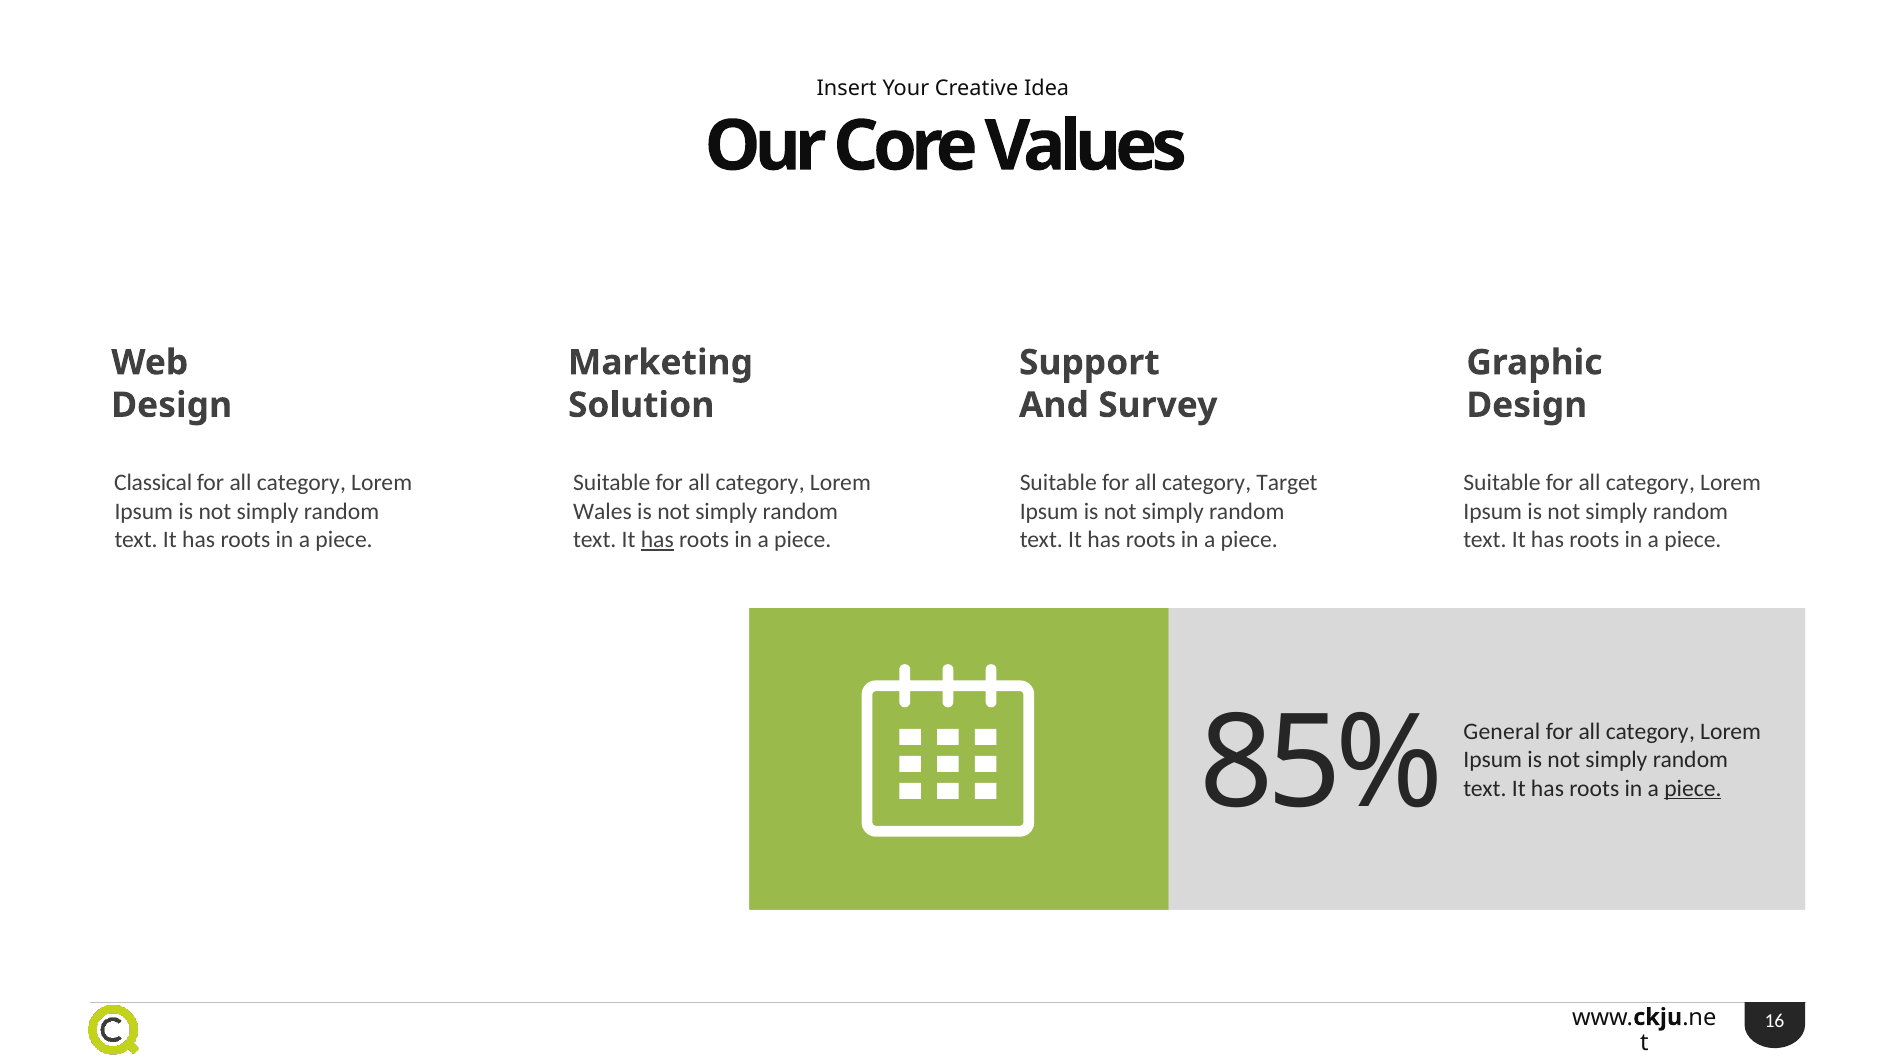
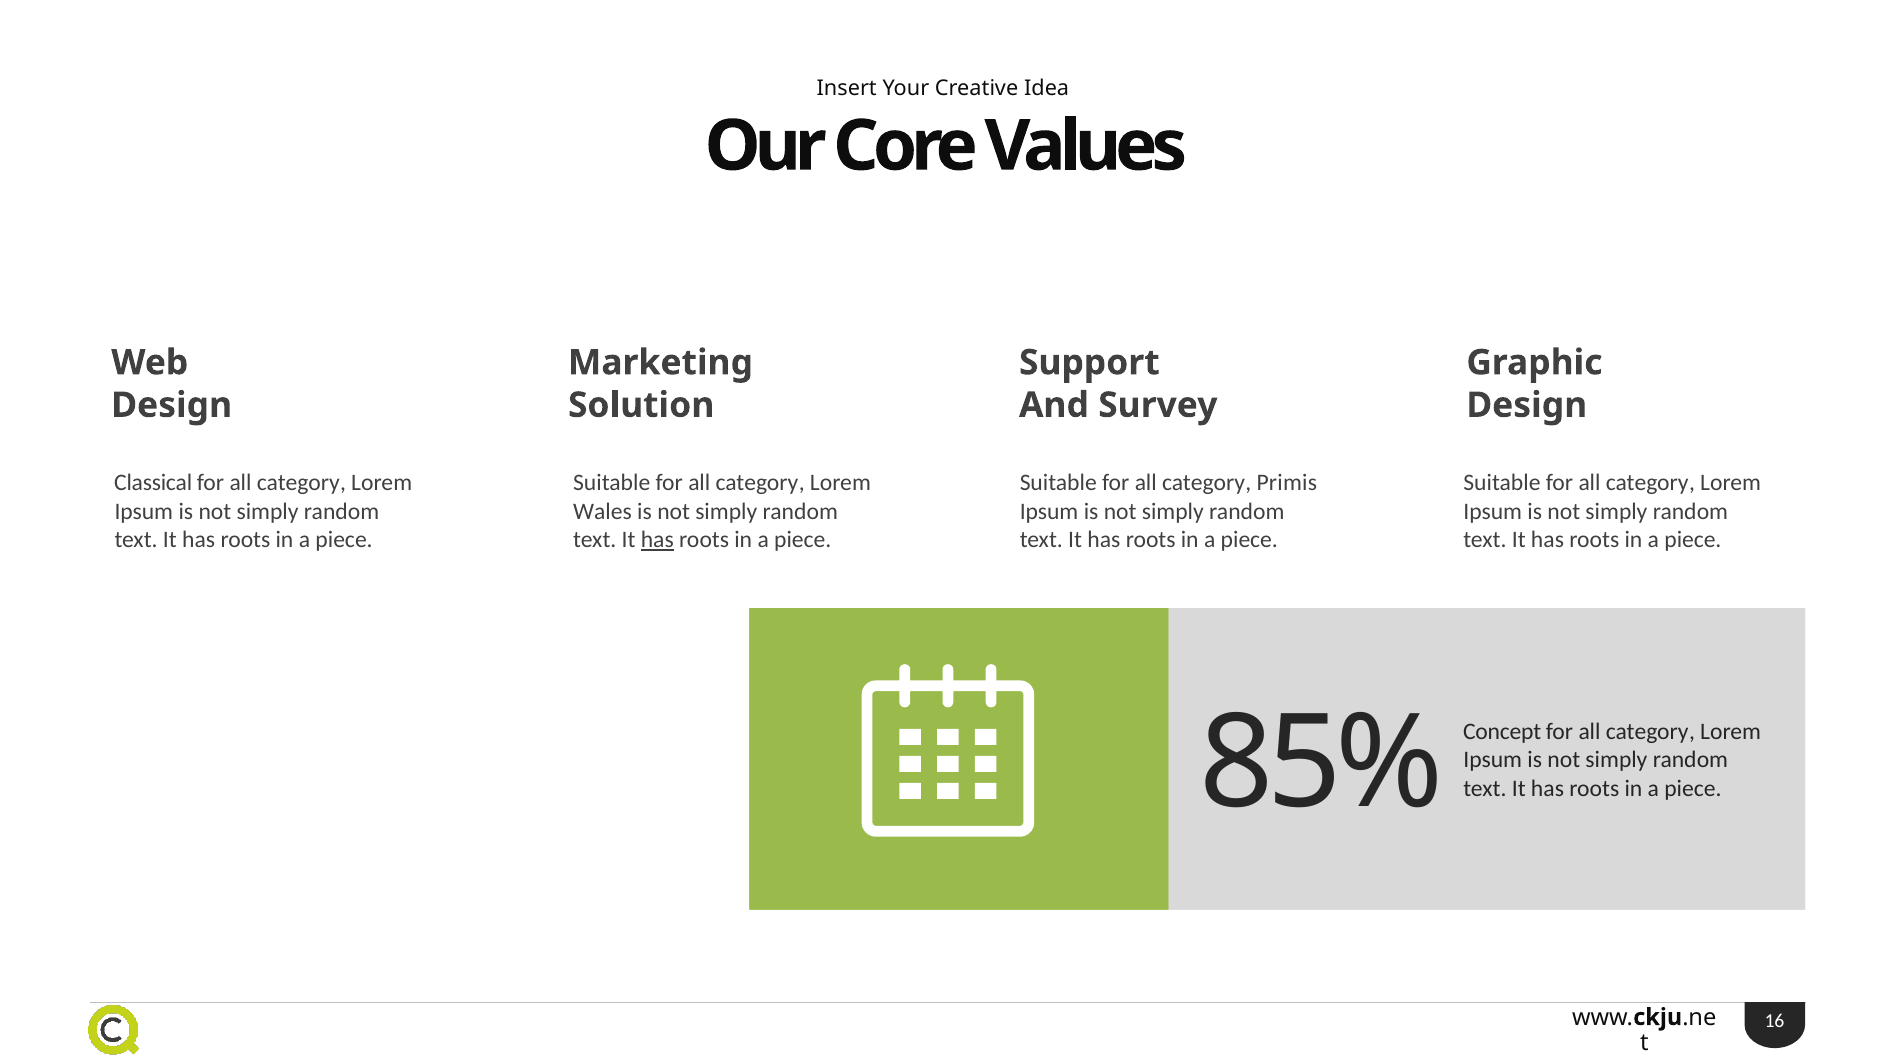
Target: Target -> Primis (1287, 483)
General: General -> Concept (1502, 732)
piece underline: present -> none (1693, 788)
